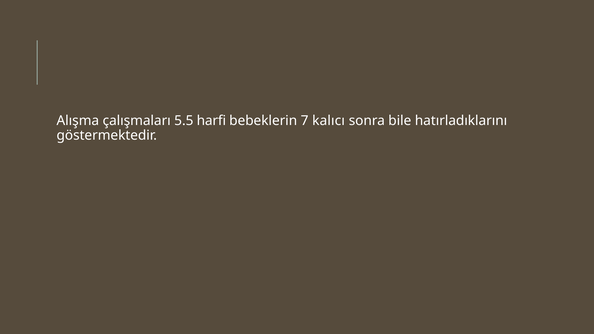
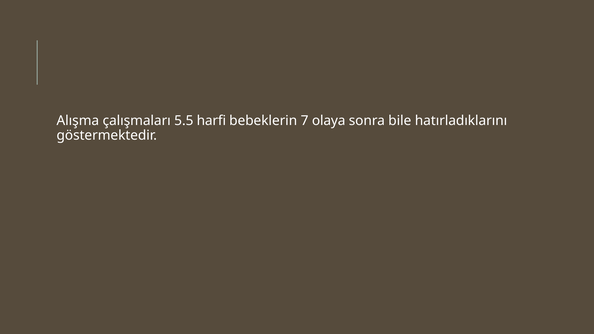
kalıcı: kalıcı -> olaya (329, 121)
